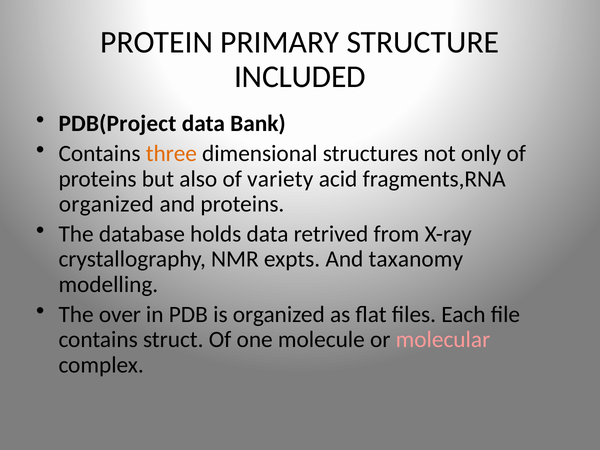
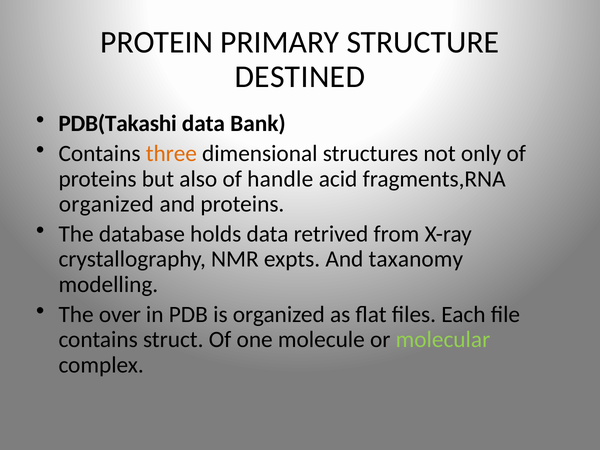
INCLUDED: INCLUDED -> DESTINED (300, 77)
PDB(Project: PDB(Project -> PDB(Takashi (118, 124)
variety: variety -> handle (280, 179)
molecular colour: pink -> light green (443, 340)
